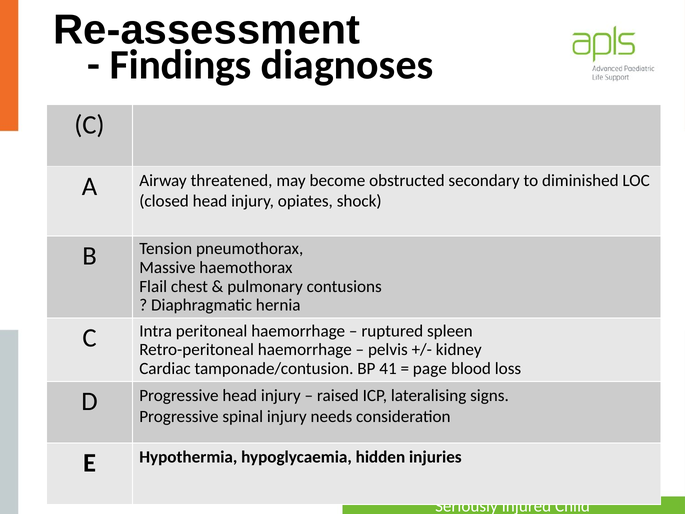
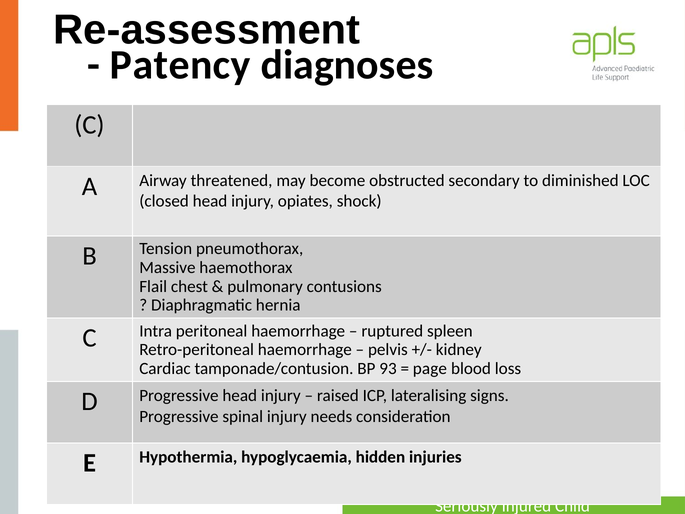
Findings: Findings -> Patency (180, 65)
41: 41 -> 93 (388, 368)
